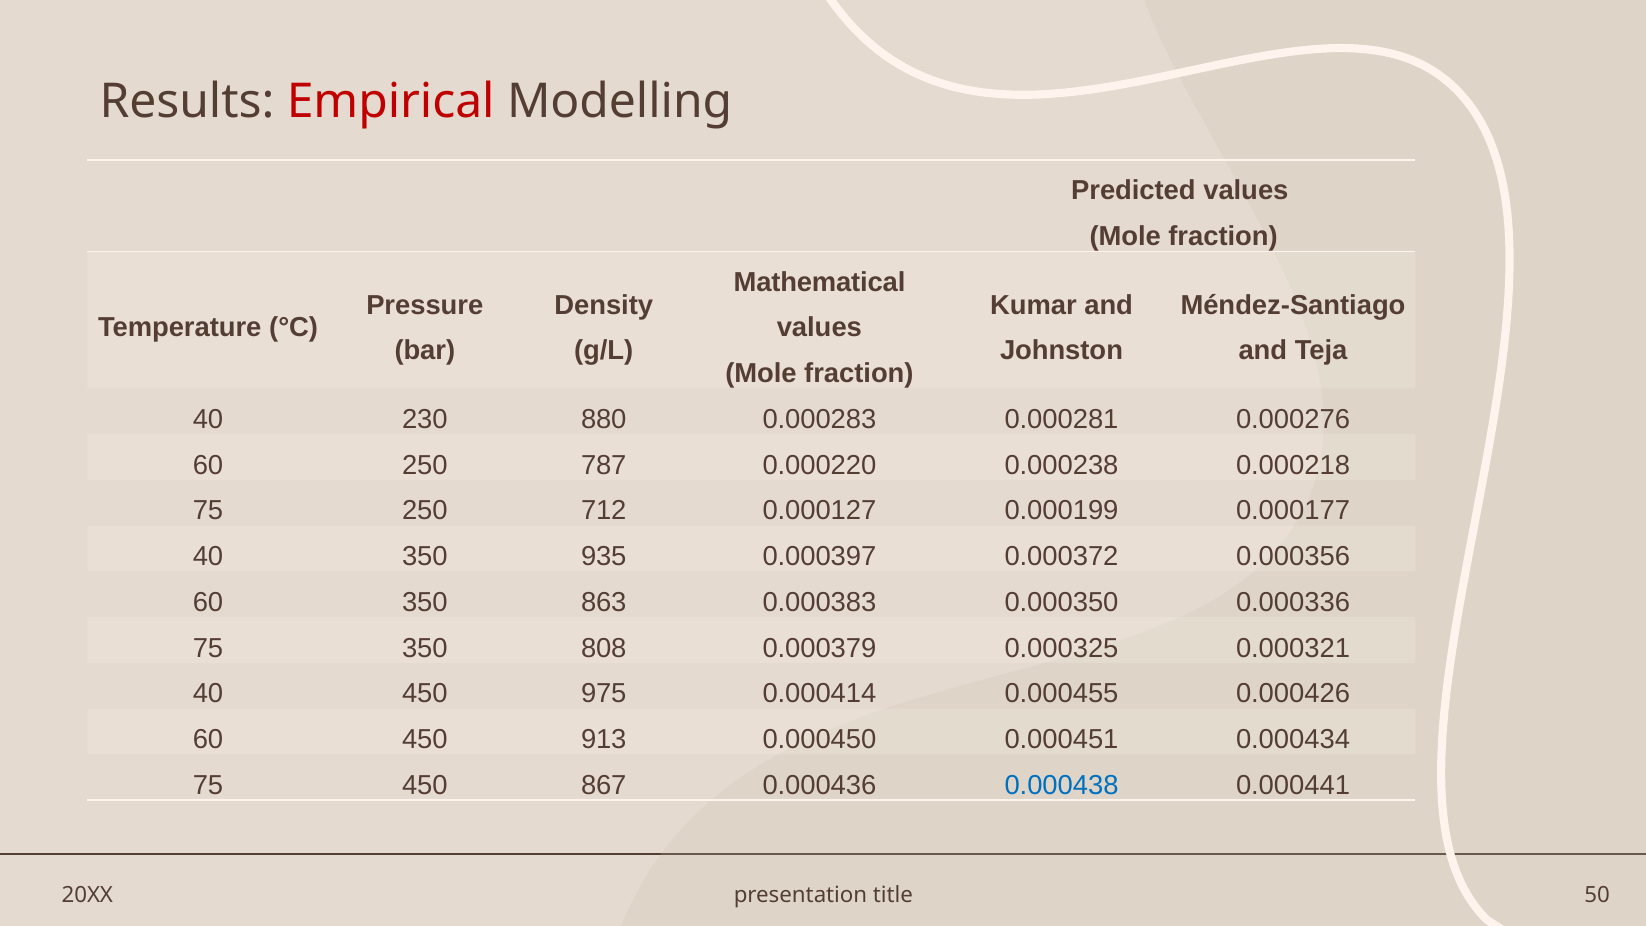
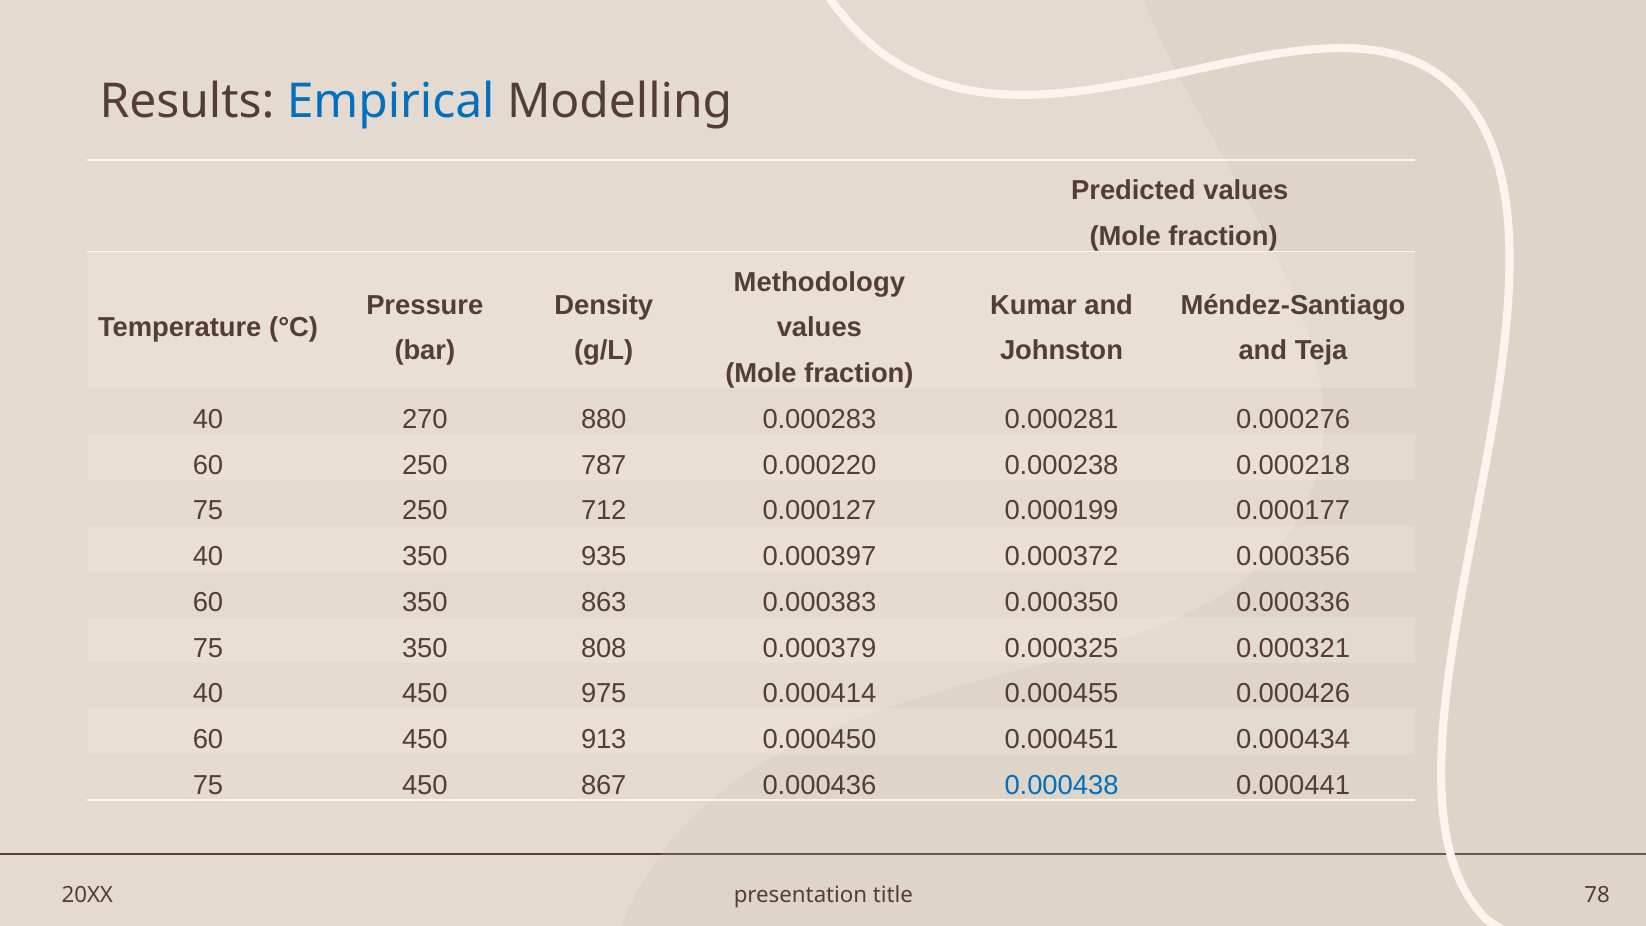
Empirical colour: red -> blue (391, 102)
Mathematical: Mathematical -> Methodology (819, 282)
230: 230 -> 270 (425, 419)
50: 50 -> 78 (1597, 895)
